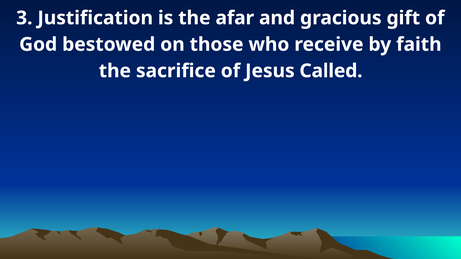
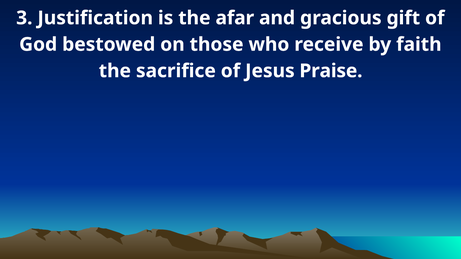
Called: Called -> Praise (331, 71)
